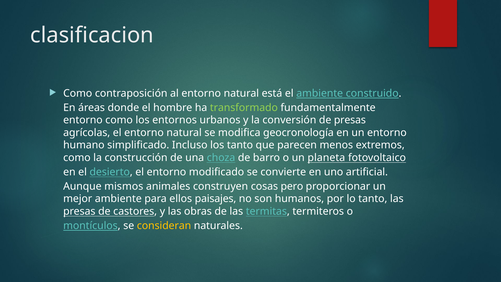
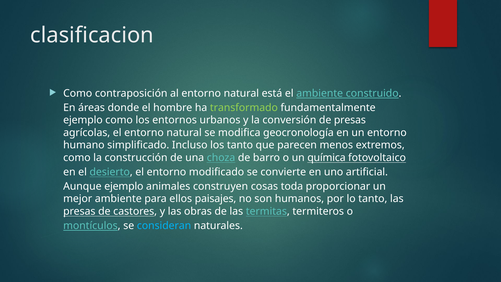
entorno: entorno -> ejemplo (83, 120)
planeta: planeta -> química (326, 158)
Aunque mismos: mismos -> ejemplo (124, 186)
pero: pero -> toda (292, 186)
consideran colour: yellow -> light blue (164, 226)
